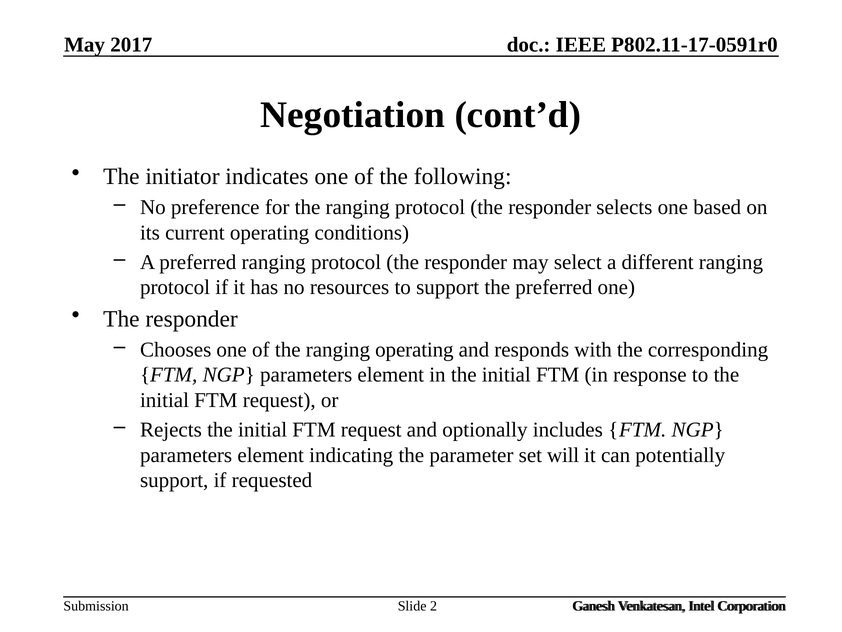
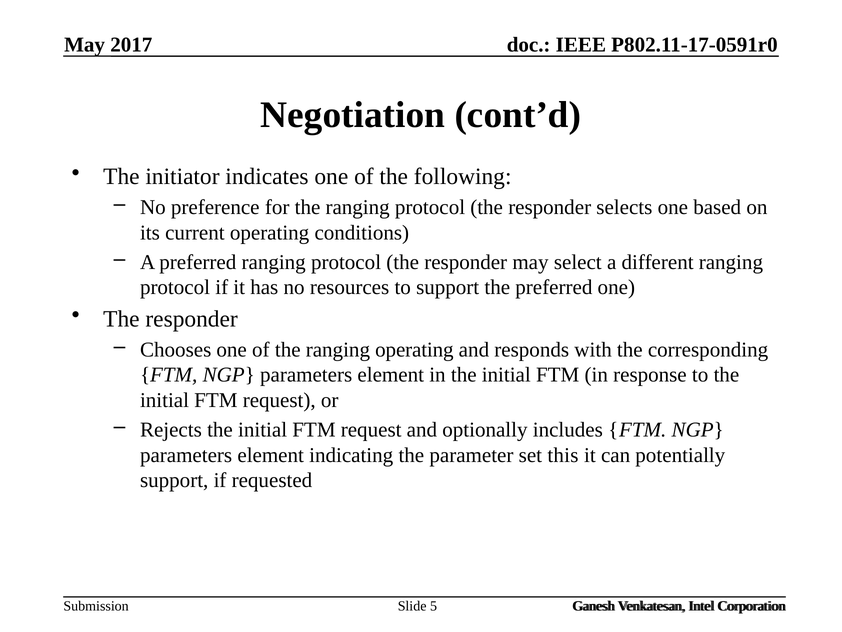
will: will -> this (563, 455)
2: 2 -> 5 (434, 606)
